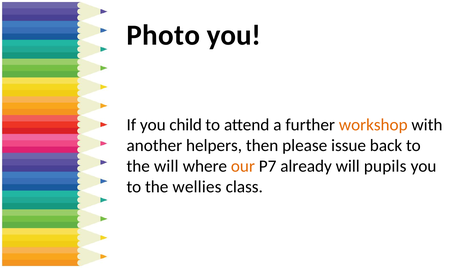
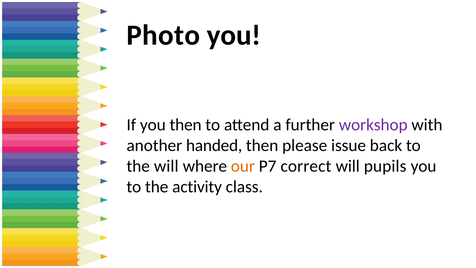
you child: child -> then (186, 125)
workshop colour: orange -> purple (373, 125)
helpers: helpers -> handed (214, 145)
already: already -> correct (306, 166)
wellies: wellies -> activity (197, 187)
